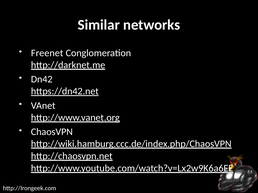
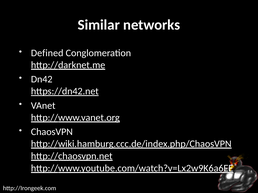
Freenet: Freenet -> Defined (47, 53)
